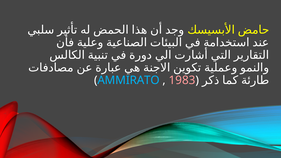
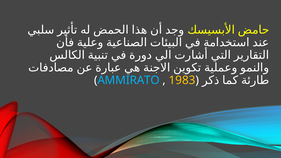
1983 colour: pink -> yellow (182, 80)
